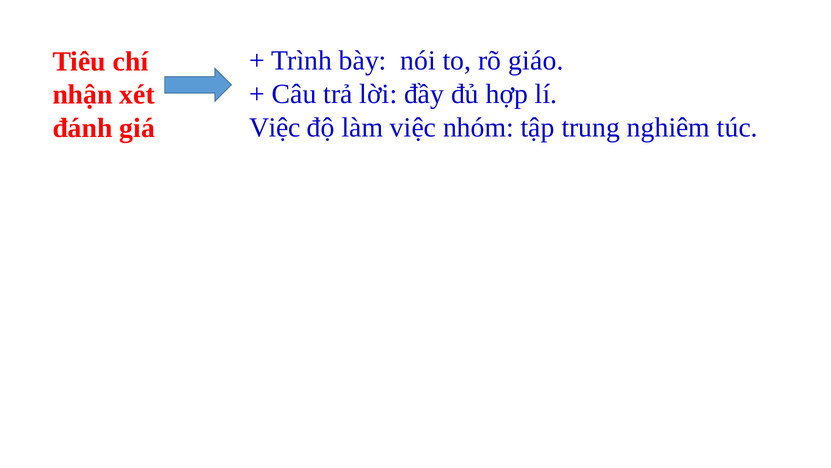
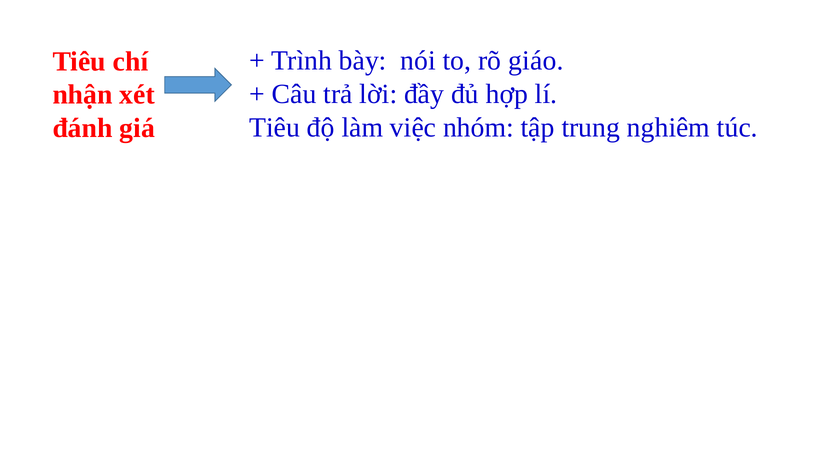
Việc: Việc -> Tiêu (275, 127)
